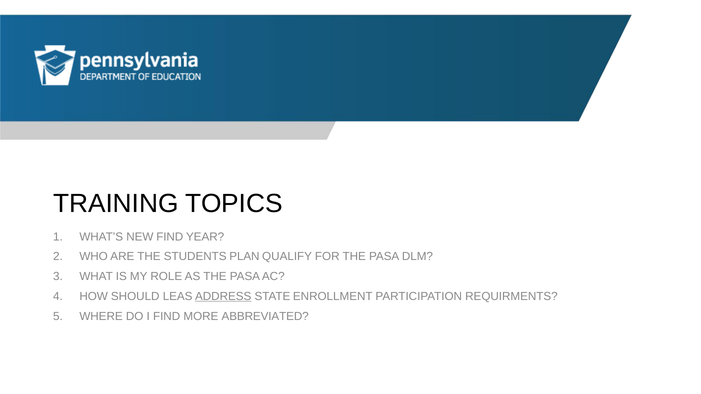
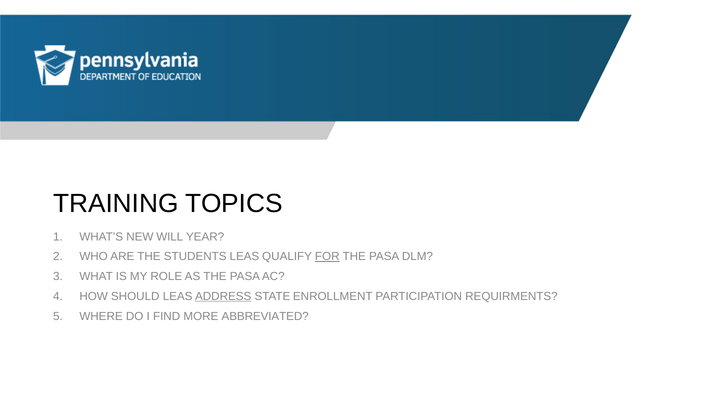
NEW FIND: FIND -> WILL (170, 237)
STUDENTS PLAN: PLAN -> LEAS (244, 257)
FOR underline: none -> present (327, 257)
